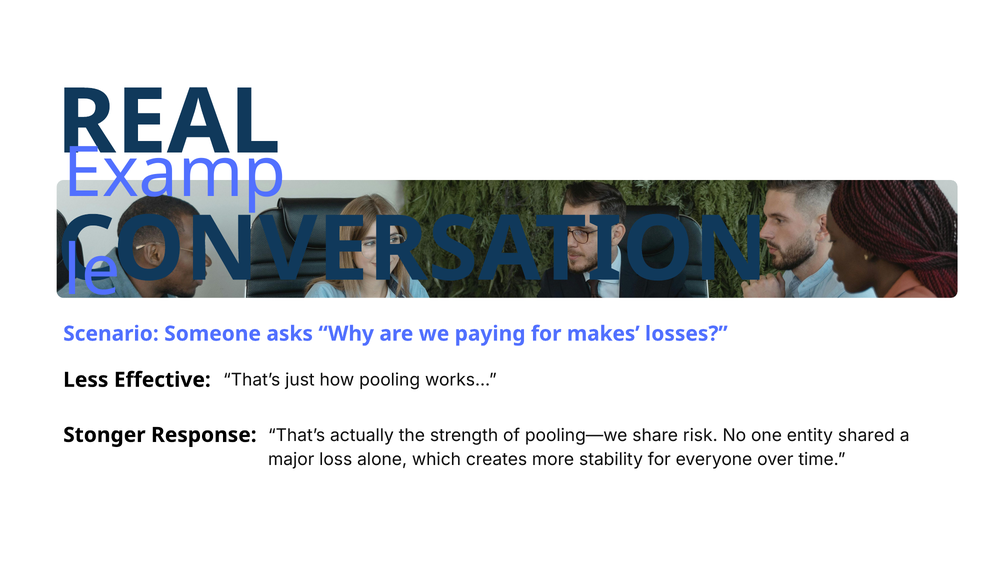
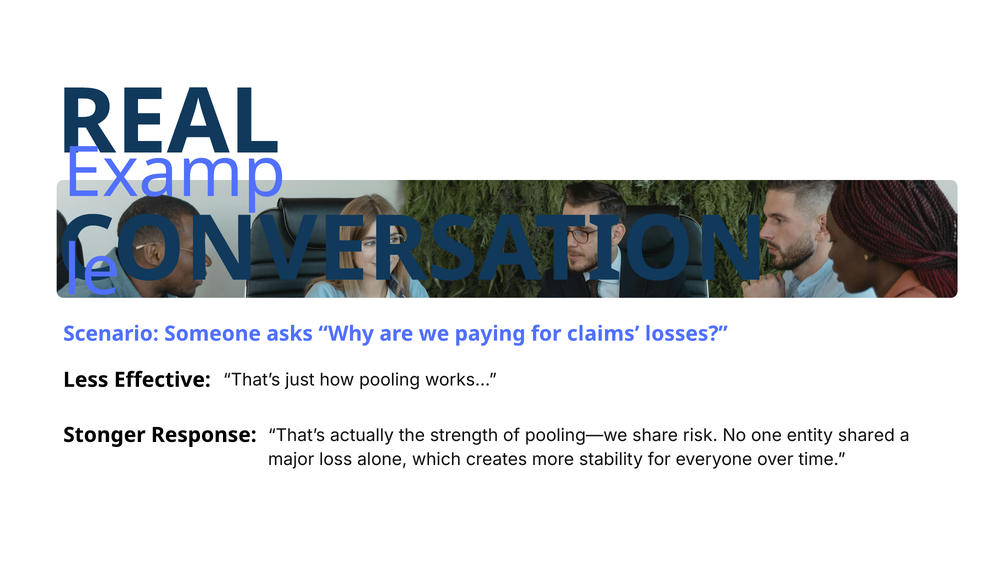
makes: makes -> claims (603, 334)
